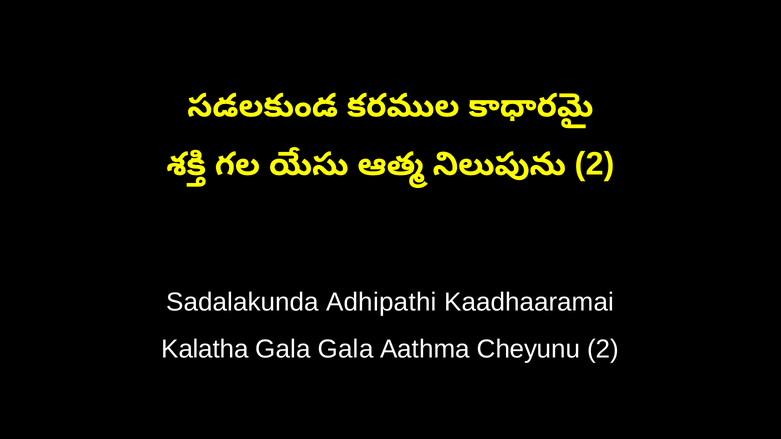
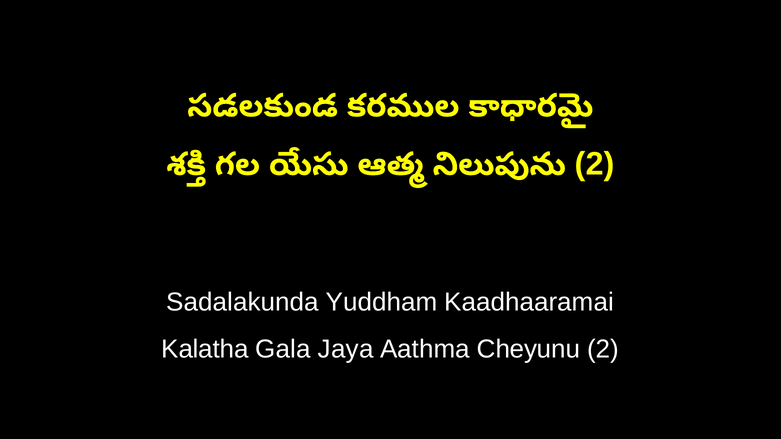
Adhipathi: Adhipathi -> Yuddham (382, 302)
Gala Gala: Gala -> Jaya (346, 349)
